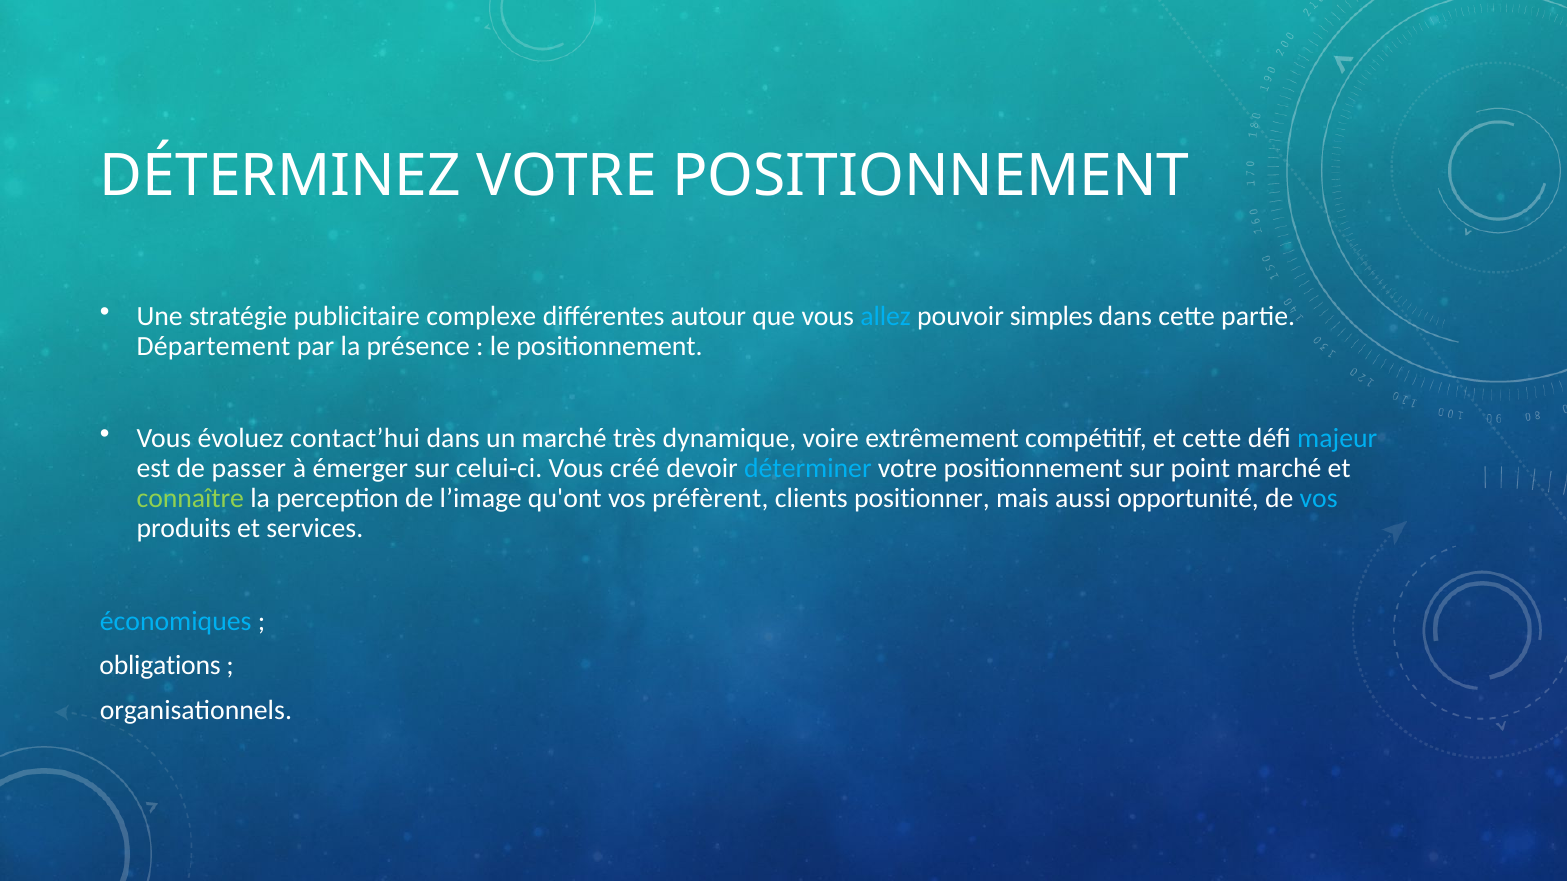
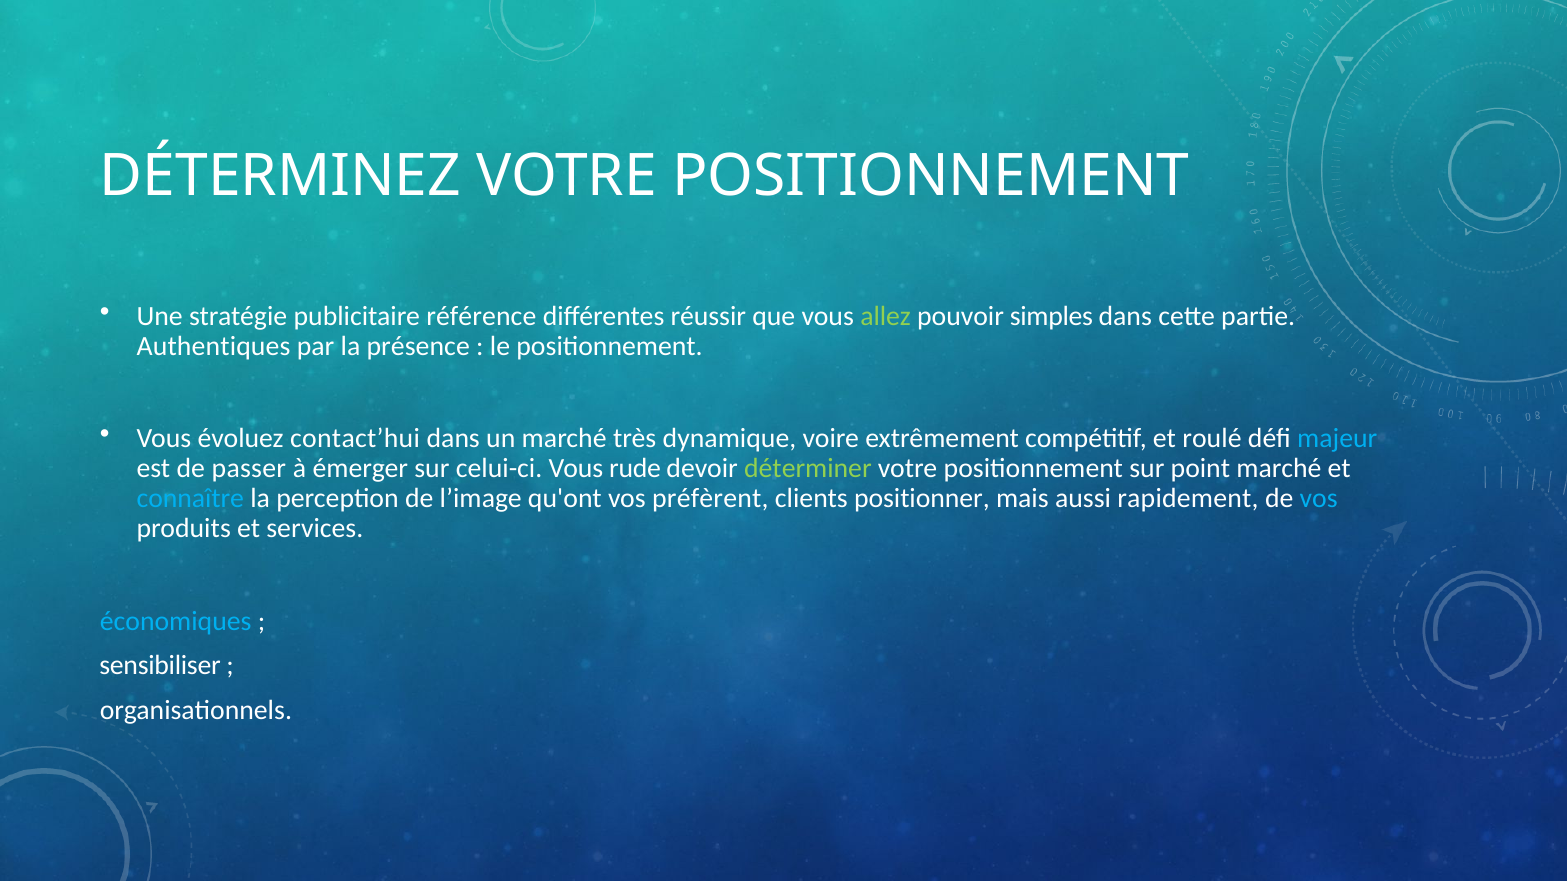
complexe: complexe -> référence (481, 316)
autour: autour -> réussir (708, 316)
allez colour: light blue -> light green (886, 316)
Département: Département -> Authentiques (214, 346)
et cette: cette -> roulé (1212, 439)
créé: créé -> rude (635, 469)
déterminer colour: light blue -> light green (808, 469)
connaître colour: light green -> light blue (190, 499)
opportunité: opportunité -> rapidement (1188, 499)
obligations: obligations -> sensibiliser (160, 666)
